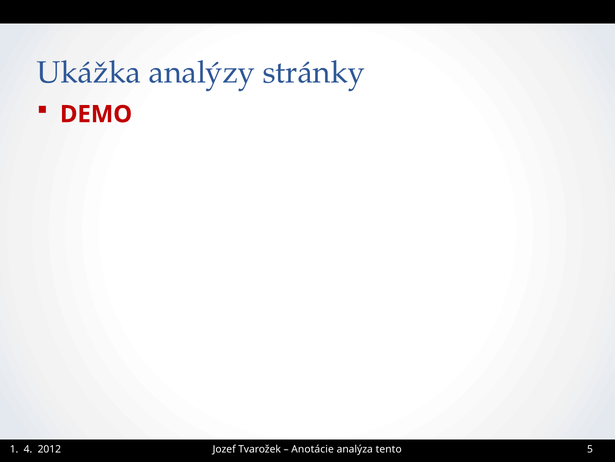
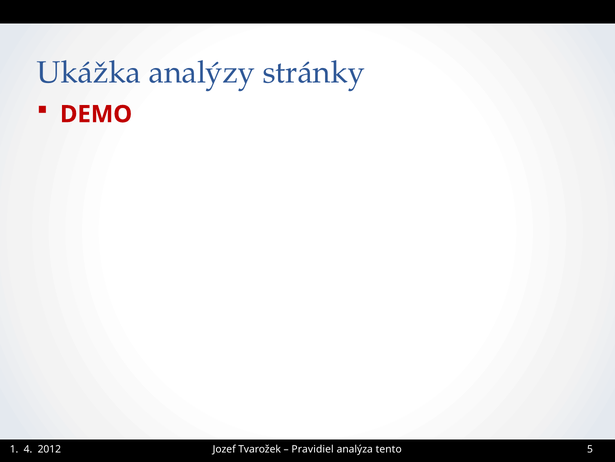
Anotácie: Anotácie -> Pravidiel (313, 449)
